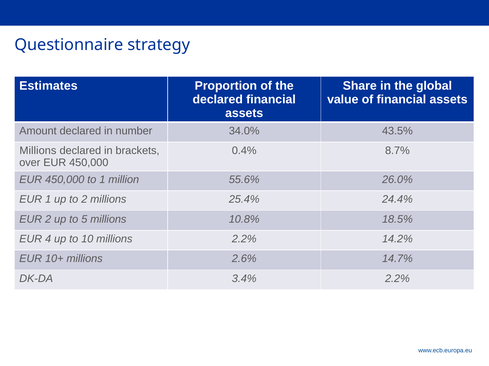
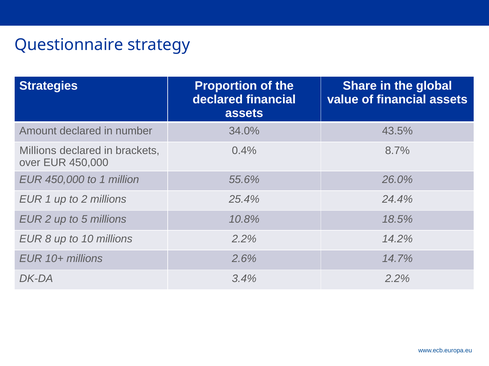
Estimates: Estimates -> Strategies (49, 86)
4: 4 -> 8 (48, 239)
